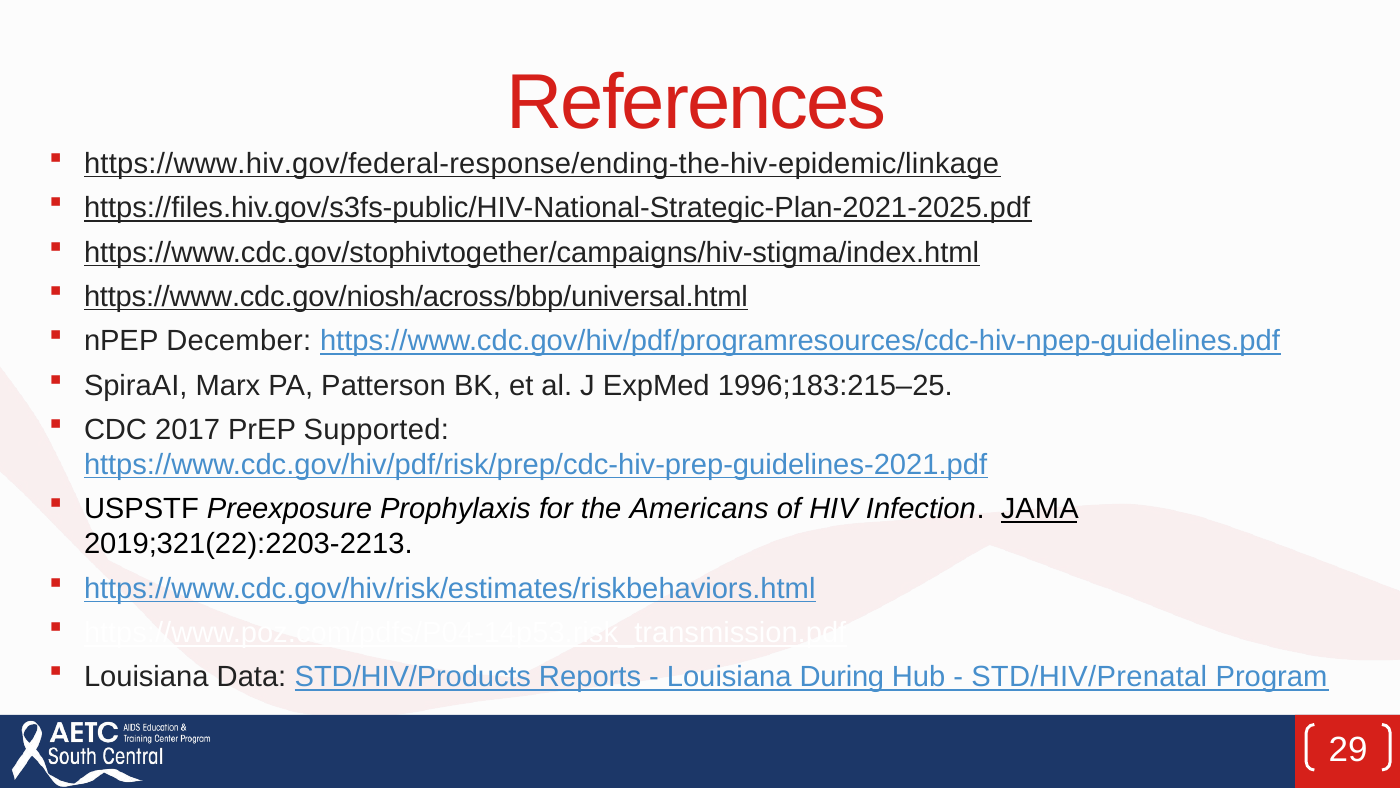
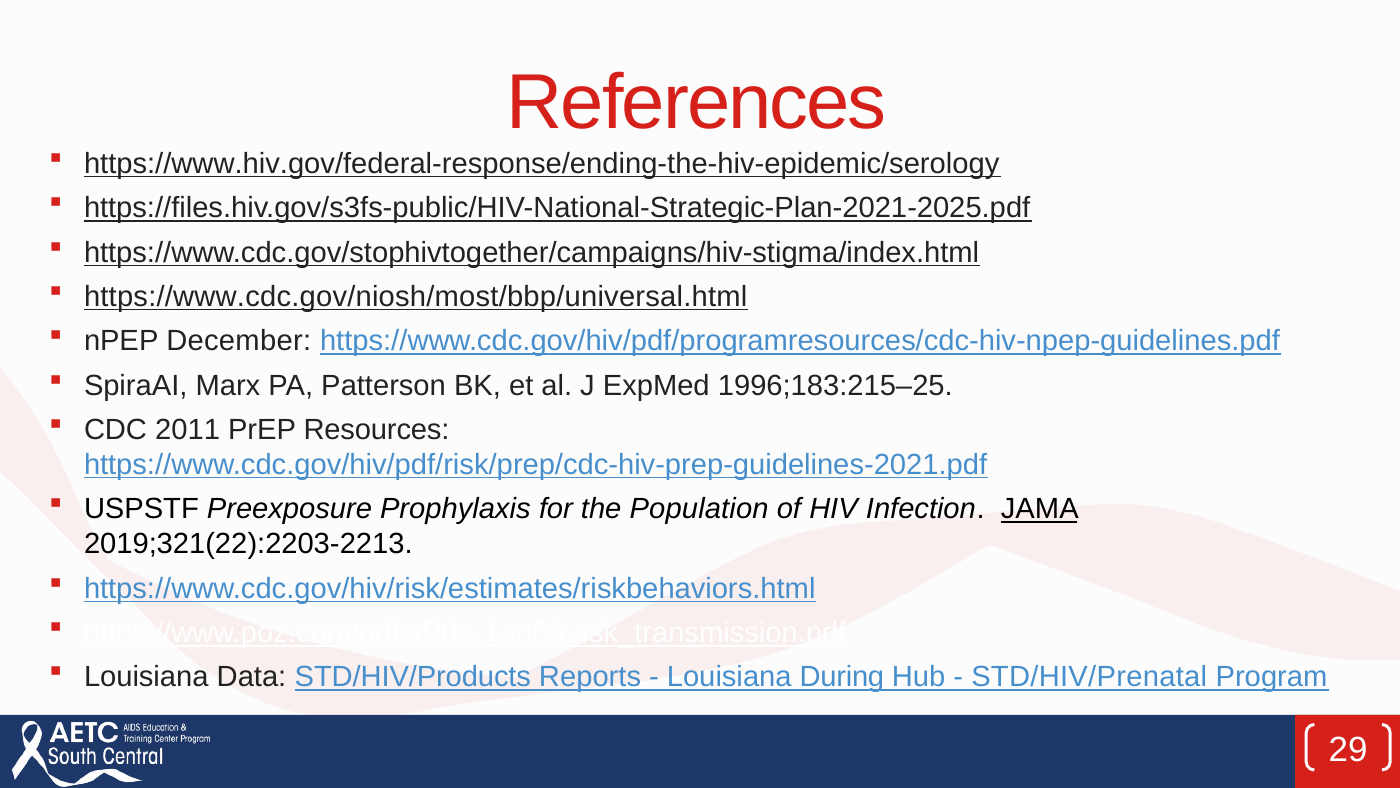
https://www.hiv.gov/federal-response/ending-the-hiv-epidemic/linkage: https://www.hiv.gov/federal-response/ending-the-hiv-epidemic/linkage -> https://www.hiv.gov/federal-response/ending-the-hiv-epidemic/serology (542, 164)
https://www.cdc.gov/niosh/across/bbp/universal.html: https://www.cdc.gov/niosh/across/bbp/universal.html -> https://www.cdc.gov/niosh/most/bbp/universal.html (416, 297)
2017: 2017 -> 2011 (188, 430)
Supported: Supported -> Resources (377, 430)
Americans: Americans -> Population (699, 509)
